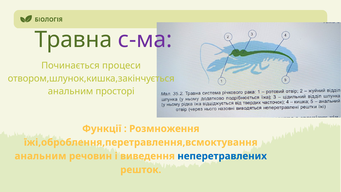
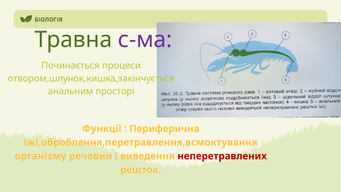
Розмноження: Розмноження -> Периферична (164, 129)
анальним: анальним -> організму (40, 156)
неперетравлених colour: blue -> red (222, 156)
